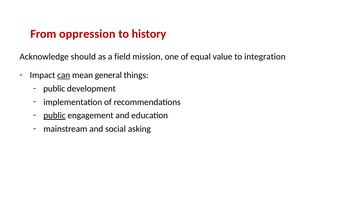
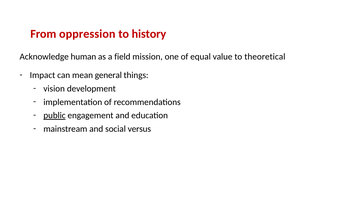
should: should -> human (83, 57)
integration: integration -> theoretical (265, 57)
can underline: present -> none (64, 75)
public: public -> vision (54, 89)
asking: asking -> versus (139, 129)
